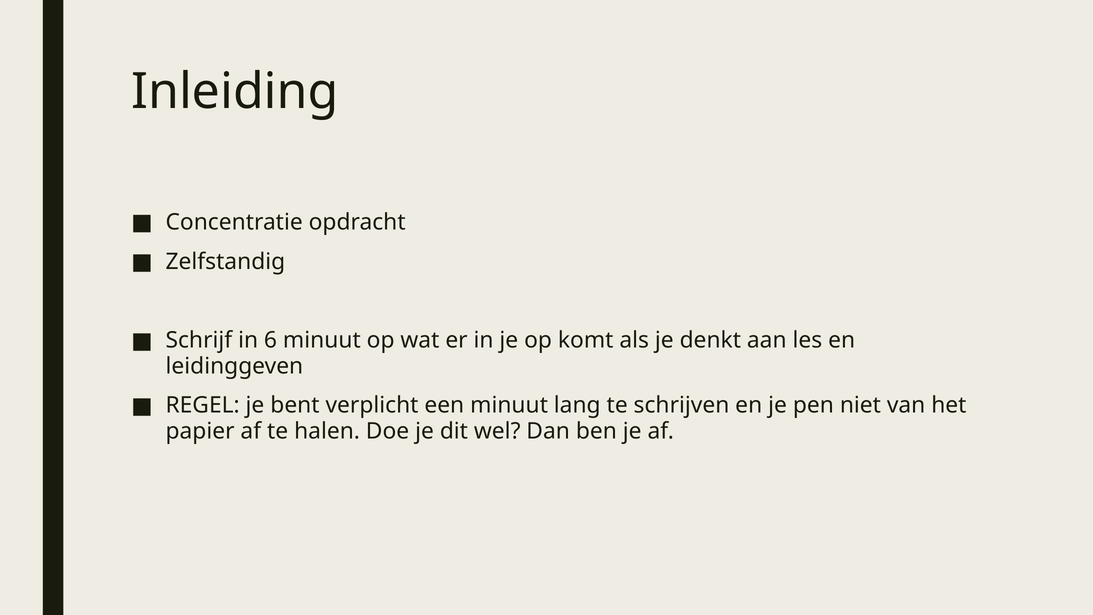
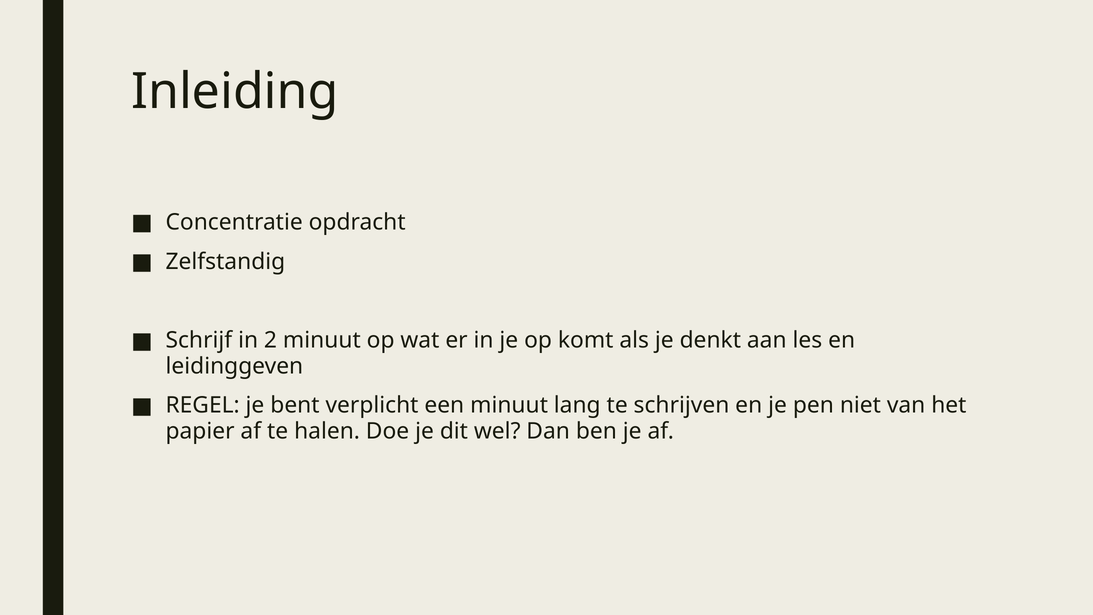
6: 6 -> 2 (270, 340)
